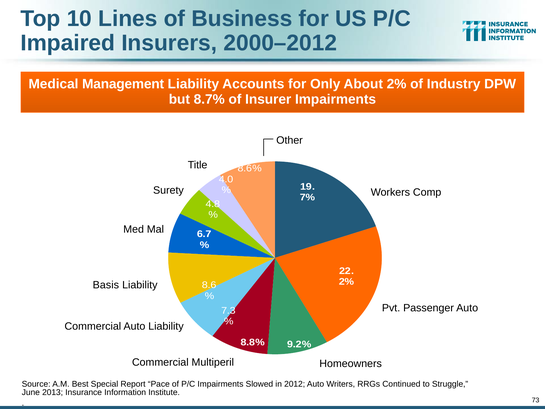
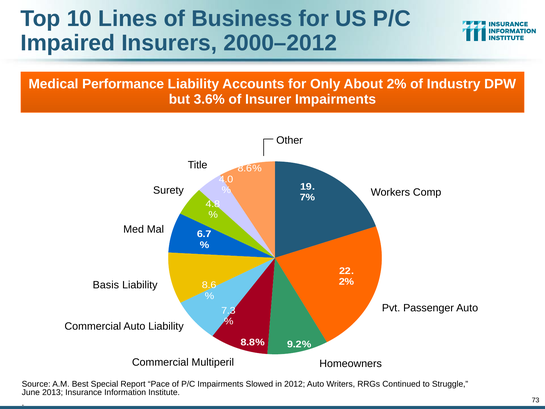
Management: Management -> Performance (123, 84)
8.7%: 8.7% -> 3.6% (209, 99)
